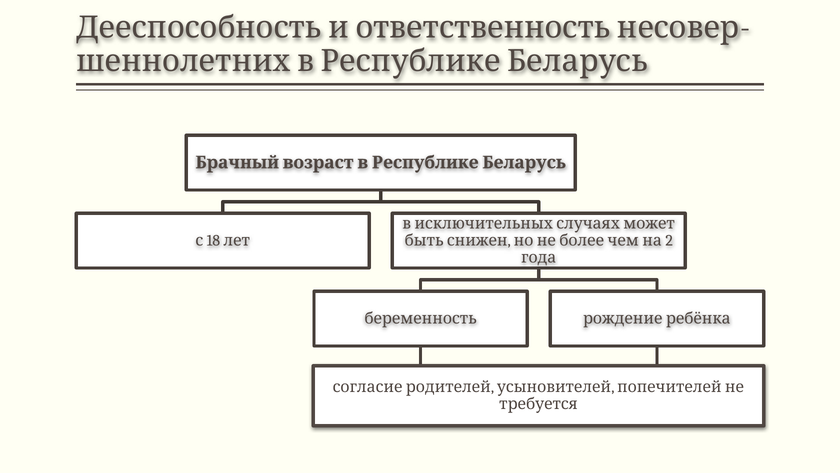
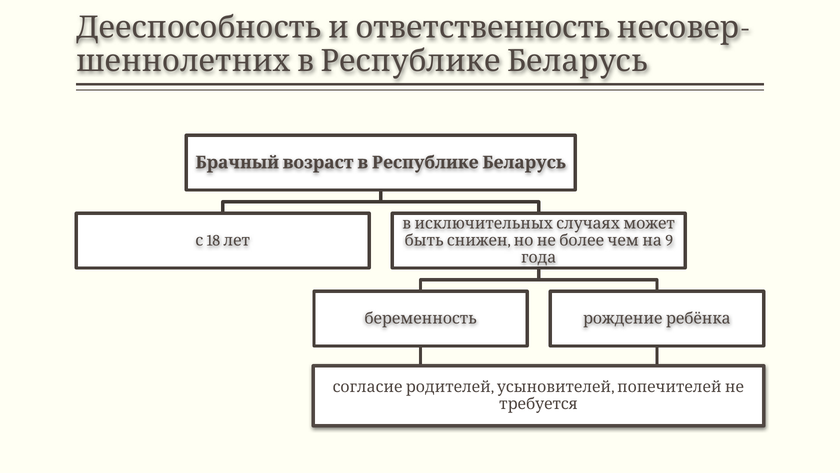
2: 2 -> 9 (669, 240)
